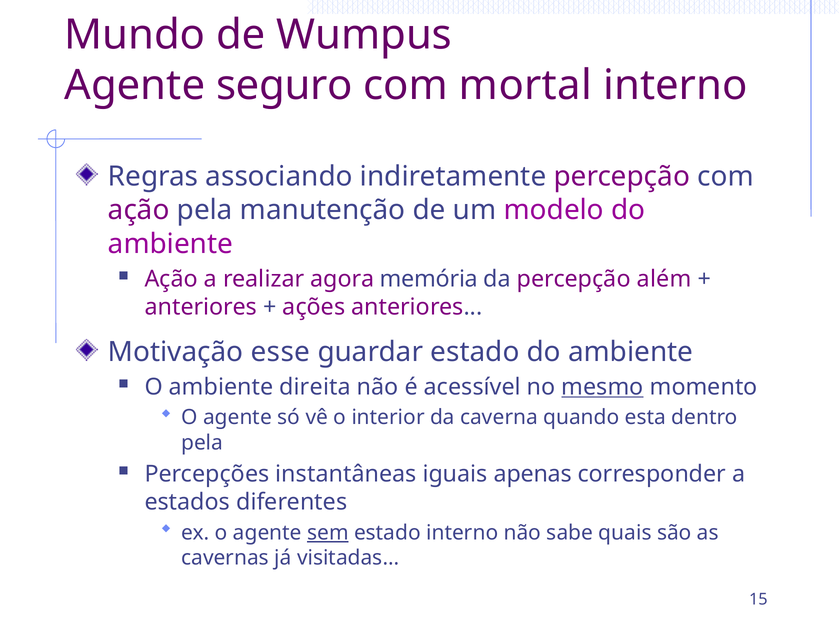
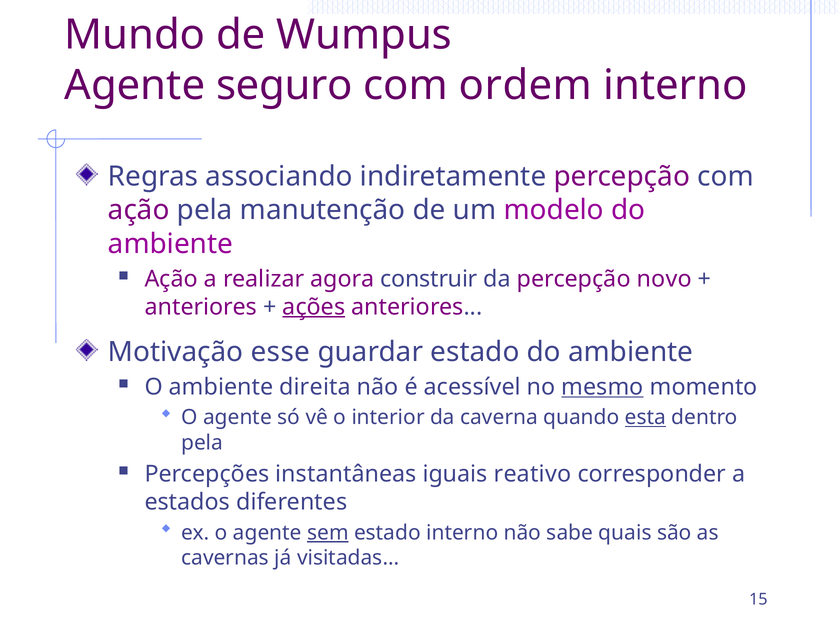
mortal: mortal -> ordem (525, 85)
memória: memória -> construir (429, 279)
além: além -> novo (664, 279)
ações underline: none -> present (314, 307)
esta underline: none -> present (645, 418)
apenas: apenas -> reativo (532, 474)
